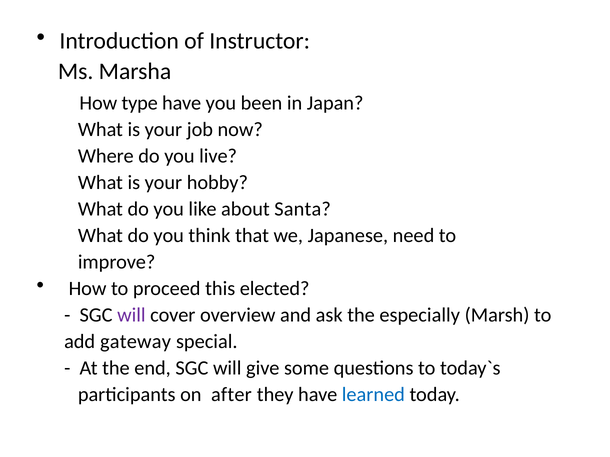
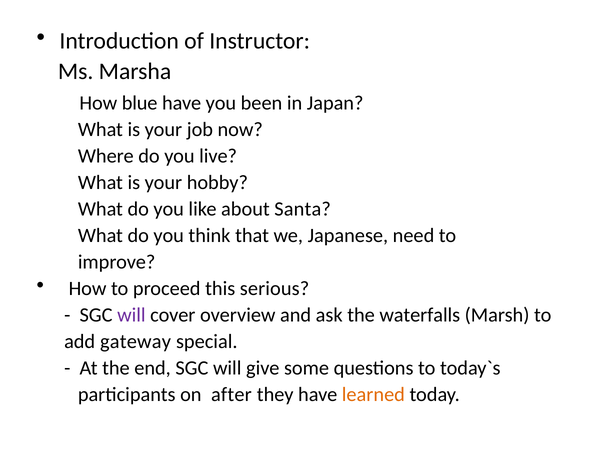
type: type -> blue (140, 103)
elected: elected -> serious (275, 289)
especially: especially -> waterfalls (420, 315)
learned colour: blue -> orange (373, 395)
